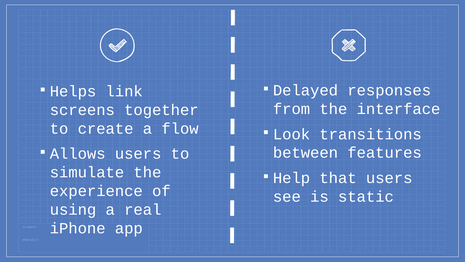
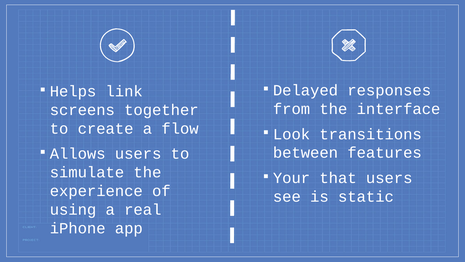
Help: Help -> Your (292, 178)
